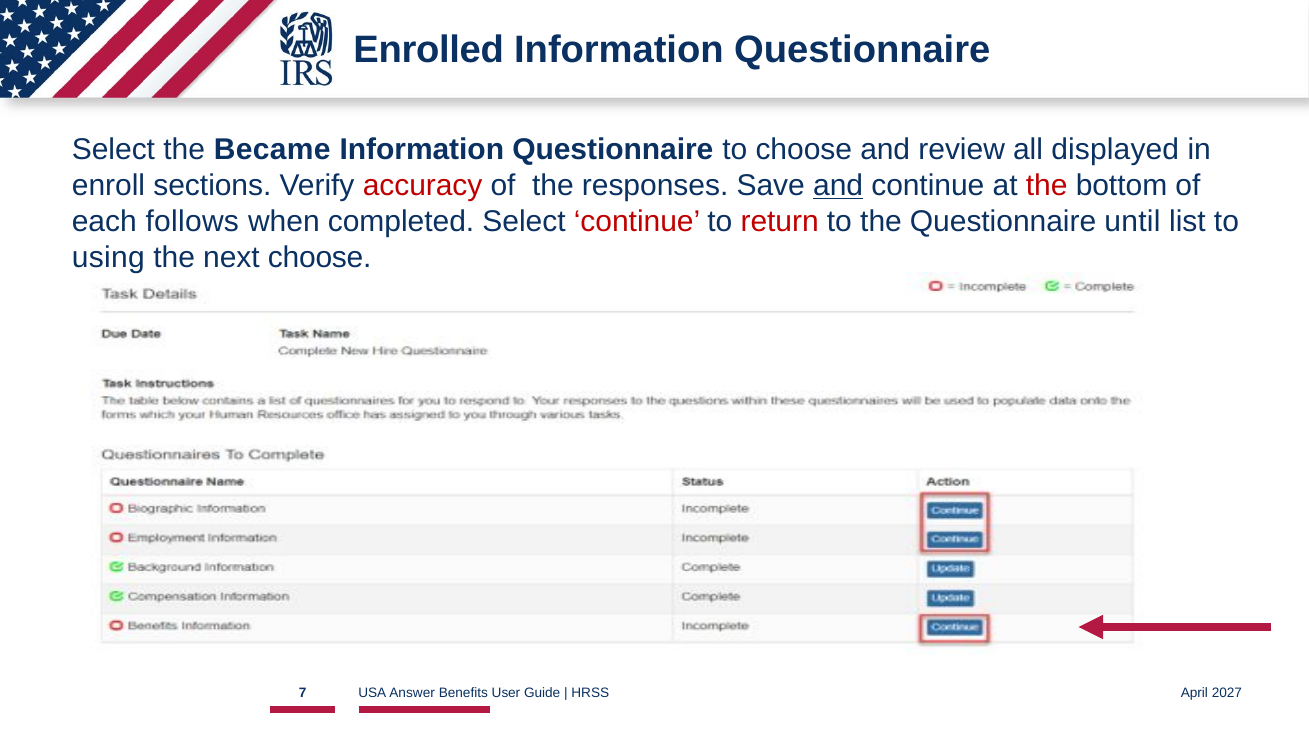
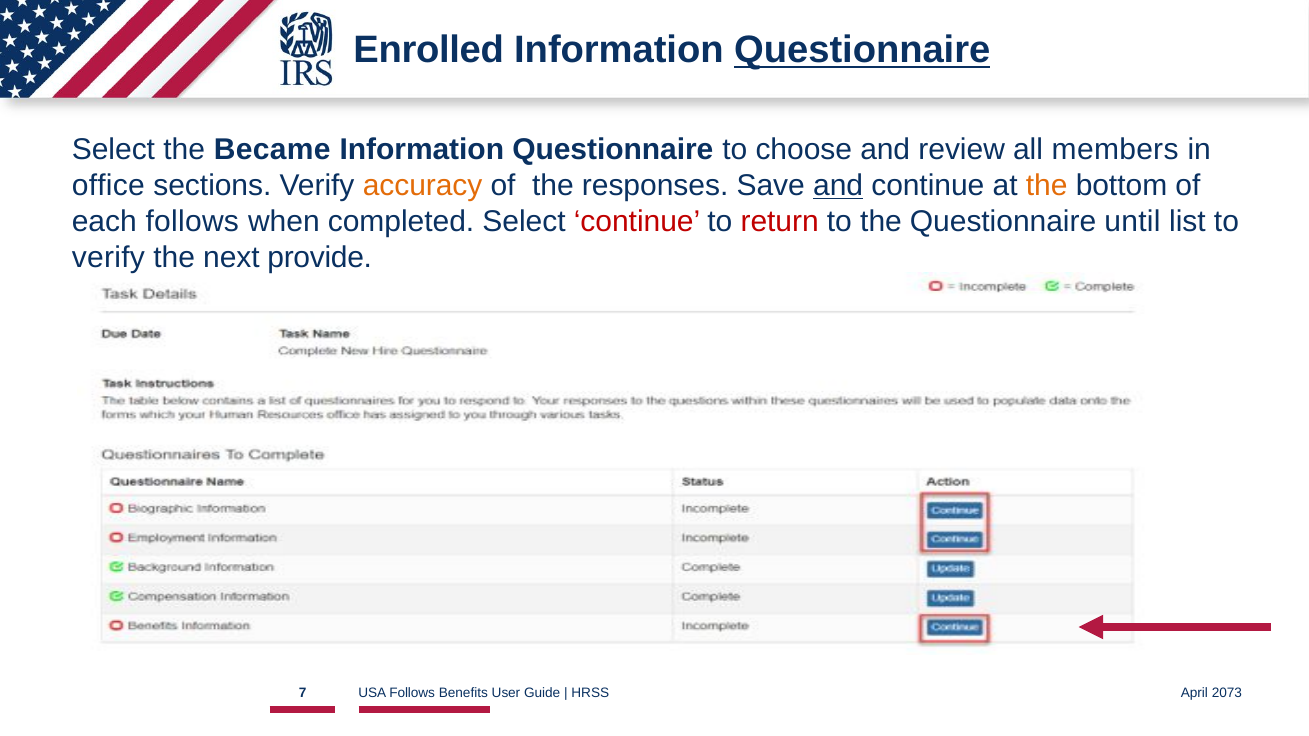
Questionnaire underline: none -> present (862, 50)
displayed: displayed -> members (1115, 150)
enroll: enroll -> office (108, 186)
accuracy colour: red -> orange (423, 186)
the colour: red -> orange (1047, 186)
using: using -> verify (108, 258)
next choose: choose -> provide (320, 258)
USA Answer: Answer -> Follows (412, 693)
2027: 2027 -> 2073 (1227, 693)
